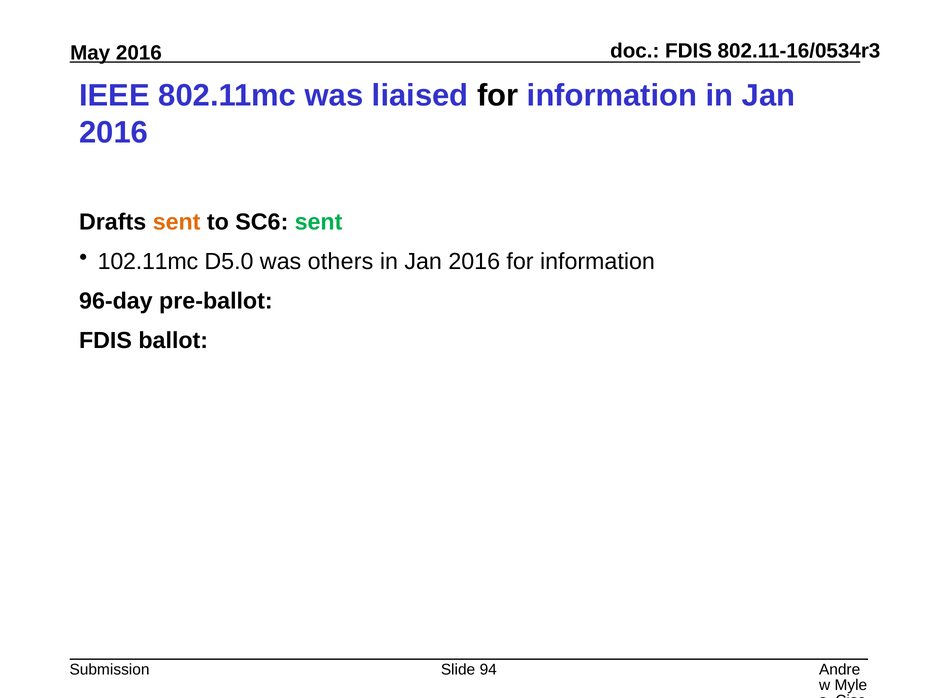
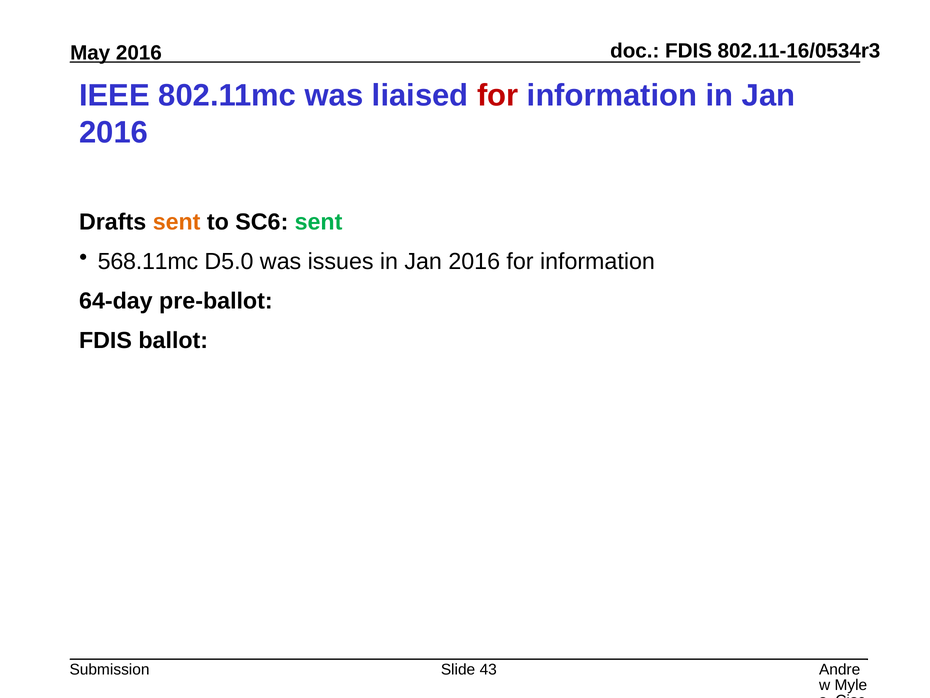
for colour: black -> red (498, 95)
102.11mc: 102.11mc -> 568.11mc (148, 261)
others: others -> issues (341, 261)
96-day: 96-day -> 64-day (116, 301)
94: 94 -> 43 (488, 669)
